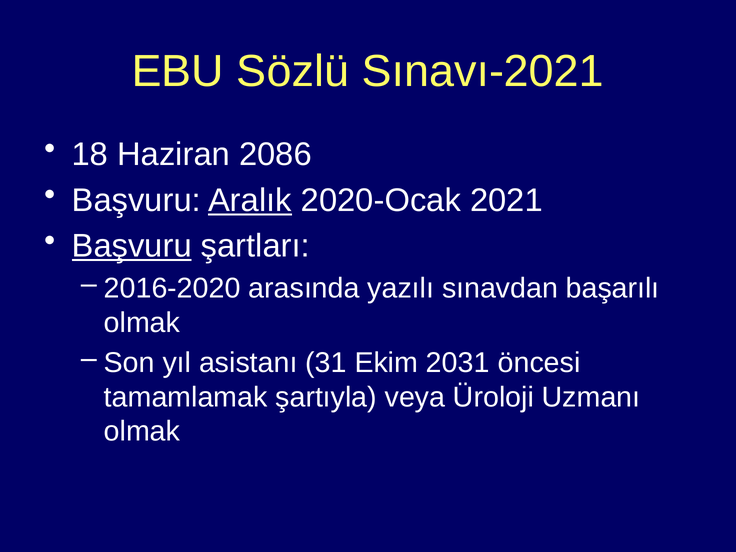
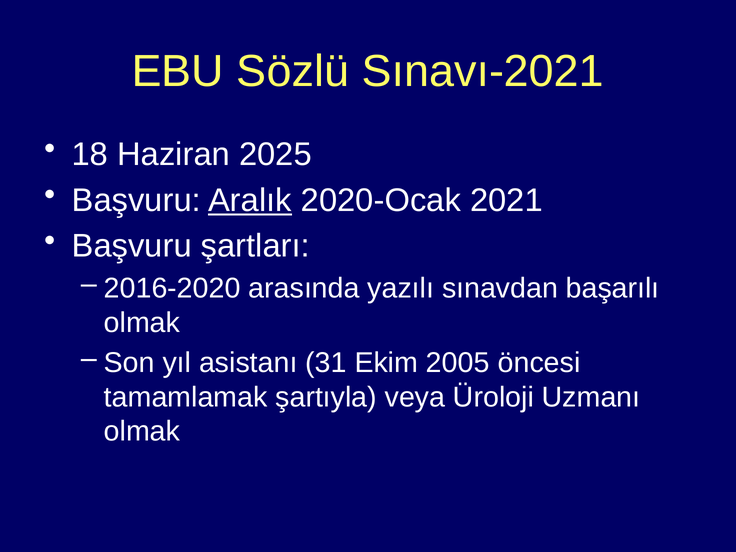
2086: 2086 -> 2025 (275, 154)
Başvuru underline: present -> none (132, 246)
2031: 2031 -> 2005 (458, 363)
